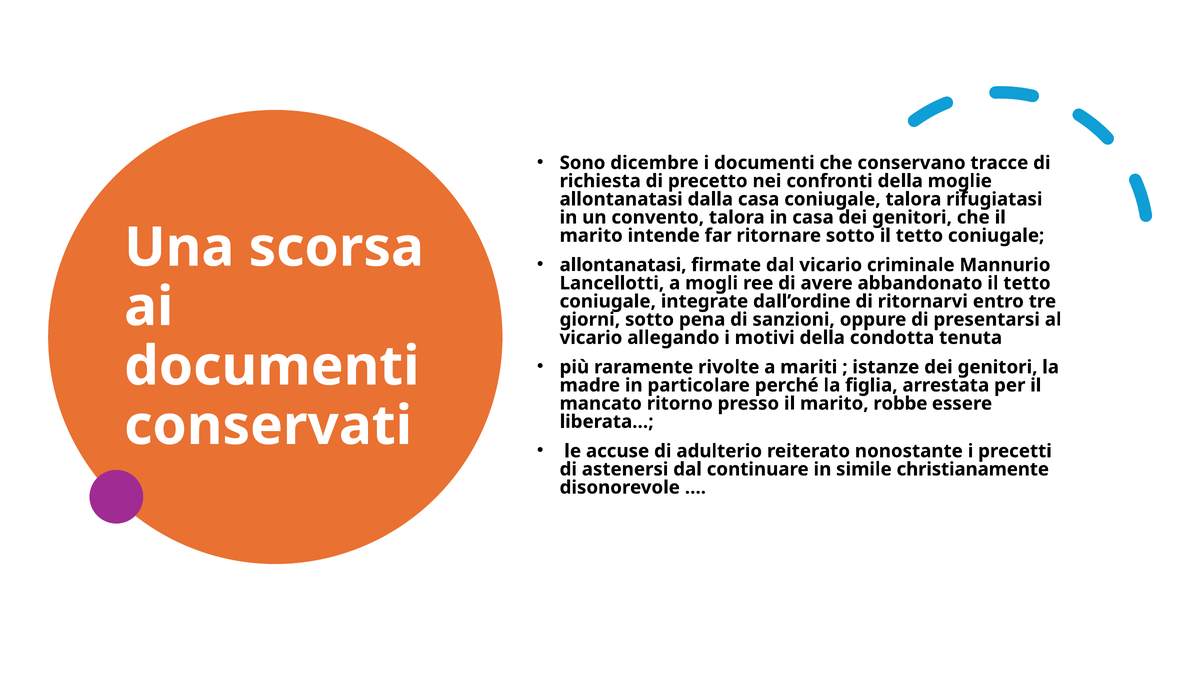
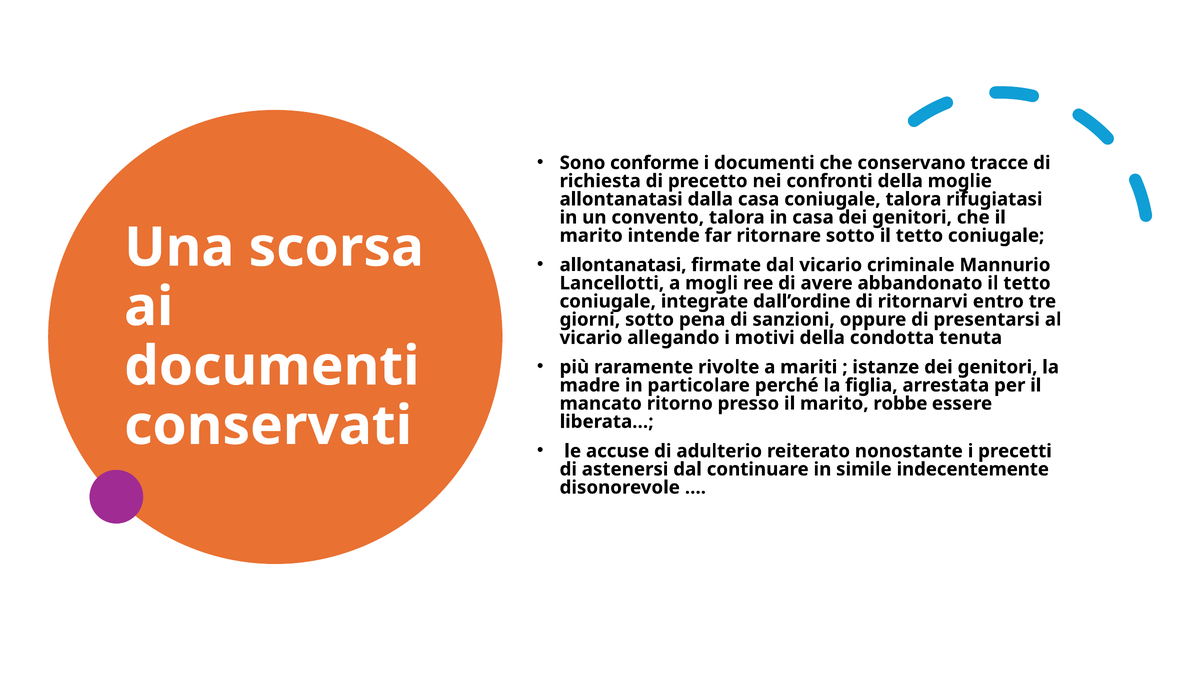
dicembre: dicembre -> conforme (655, 163)
christianamente: christianamente -> indecentemente (973, 470)
